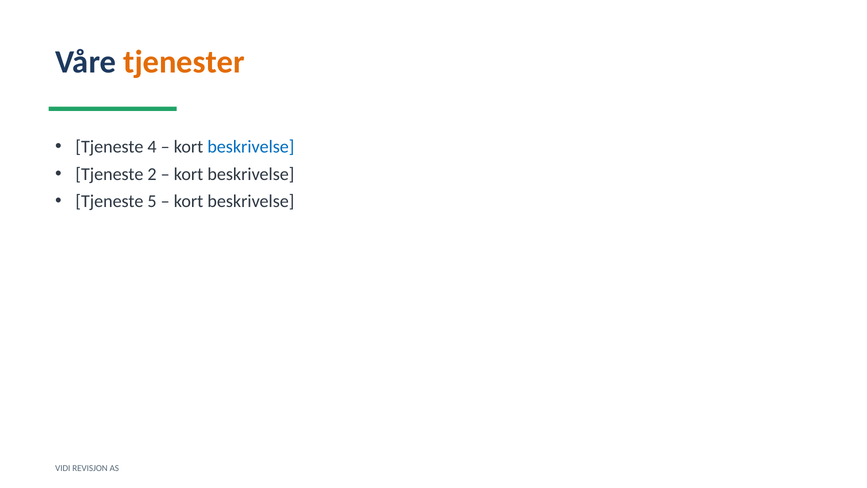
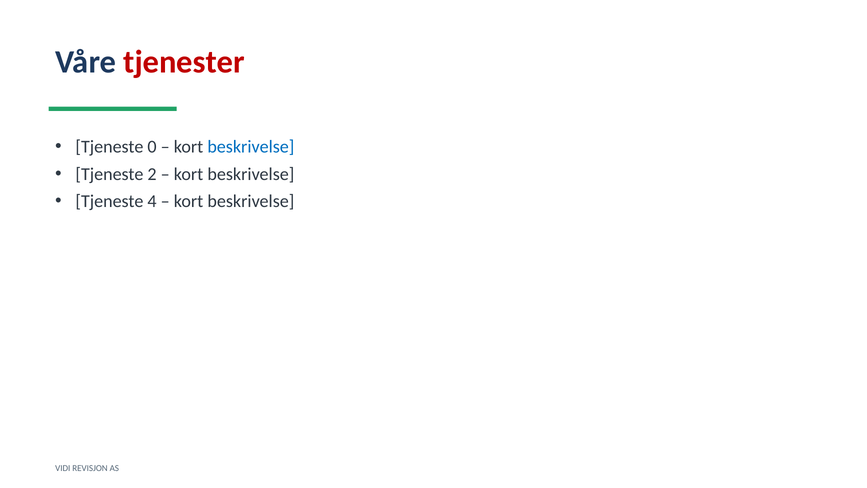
tjenester colour: orange -> red (184, 62)
4: 4 -> 0 (152, 147)
5: 5 -> 4 (152, 201)
